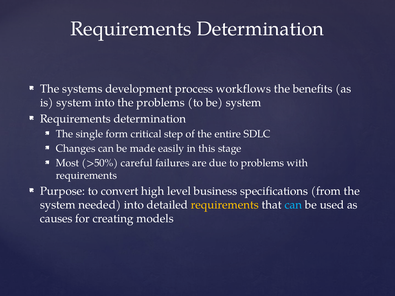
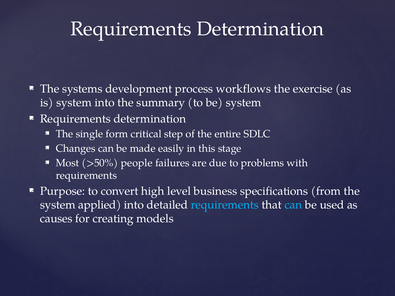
benefits: benefits -> exercise (313, 89)
the problems: problems -> summary (161, 103)
careful: careful -> people (137, 163)
needed: needed -> applied (100, 205)
requirements colour: yellow -> light blue (225, 205)
